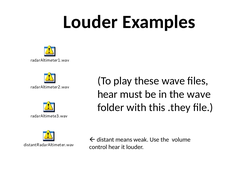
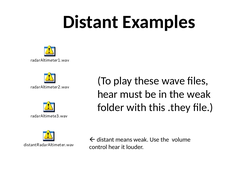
Louder: Louder -> Distant (91, 22)
the wave: wave -> weak (199, 94)
